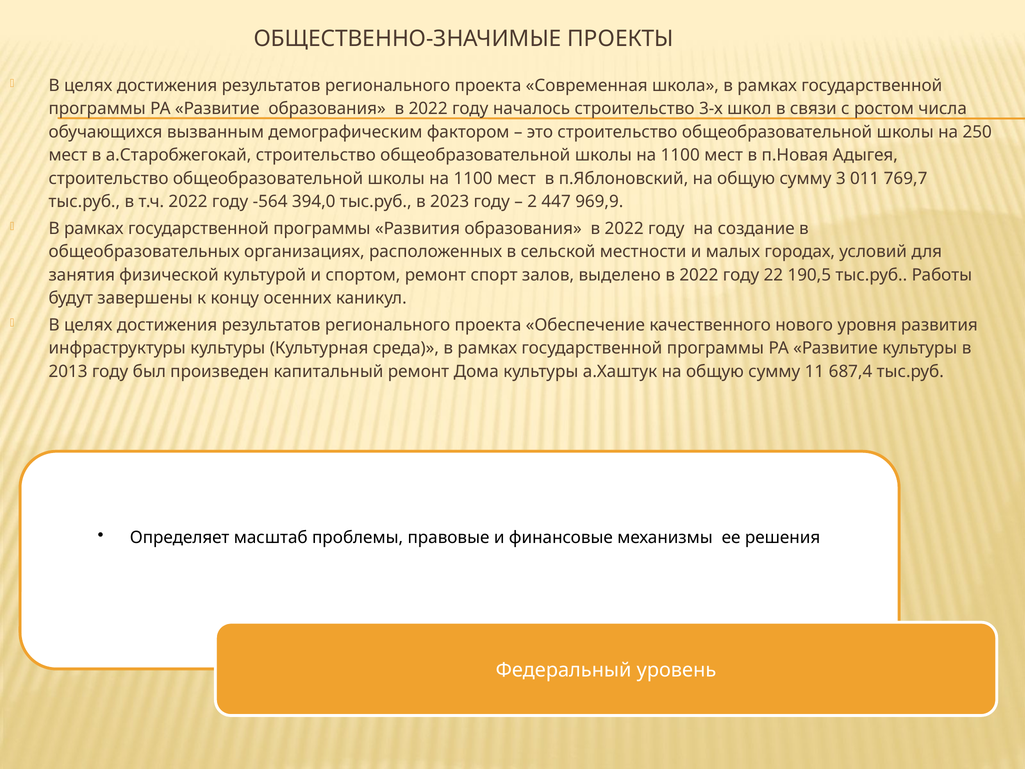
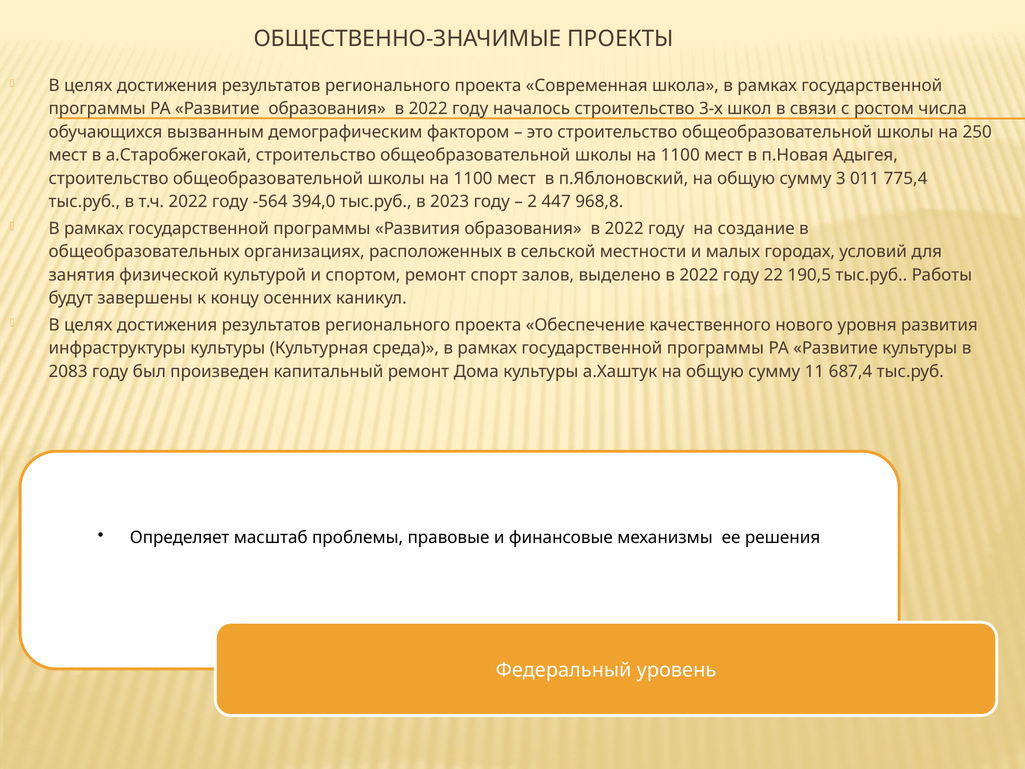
769,7: 769,7 -> 775,4 (906, 179)
969,9: 969,9 -> 968,8 (599, 202)
2013: 2013 -> 2083 (68, 371)
